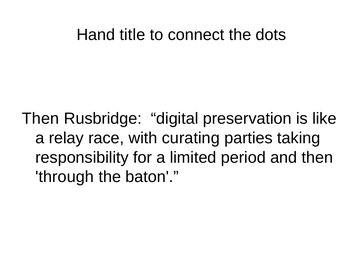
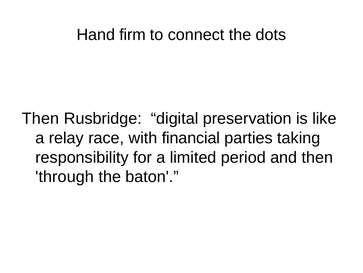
title: title -> firm (133, 35)
curating: curating -> financial (191, 138)
